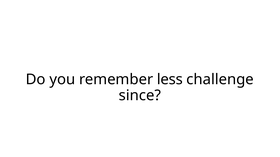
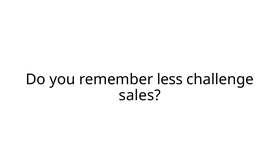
since: since -> sales (140, 96)
